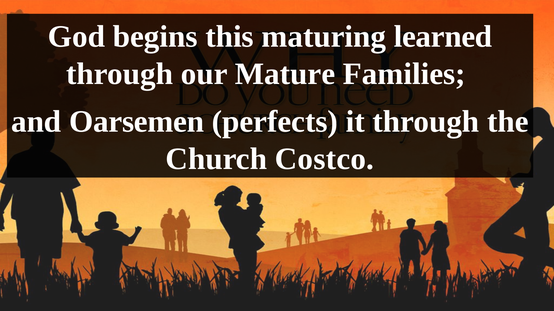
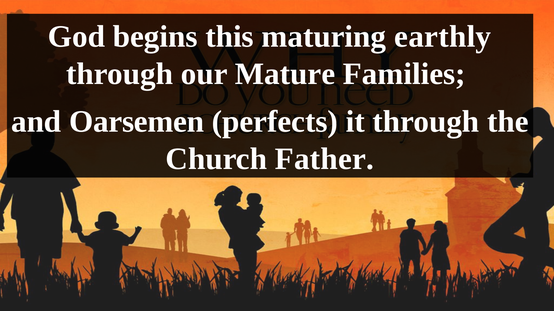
learned: learned -> earthly (443, 37)
Costco: Costco -> Father (324, 159)
